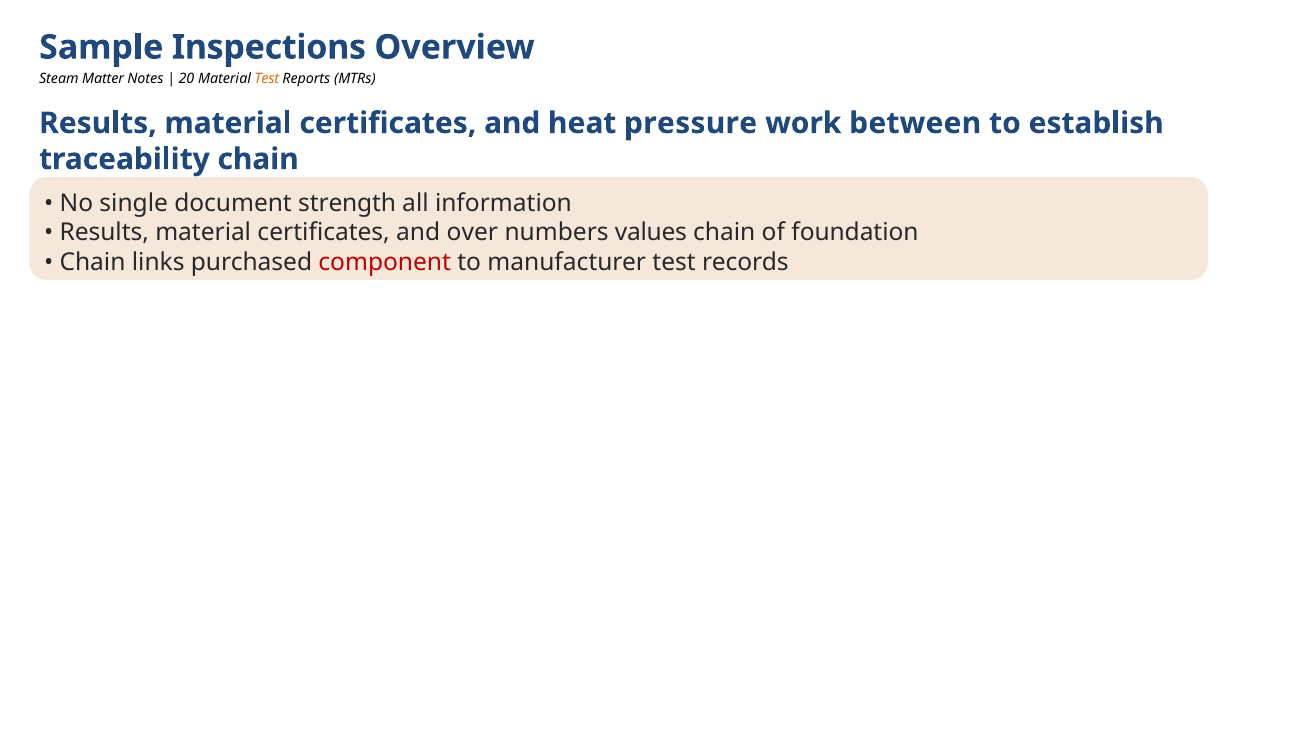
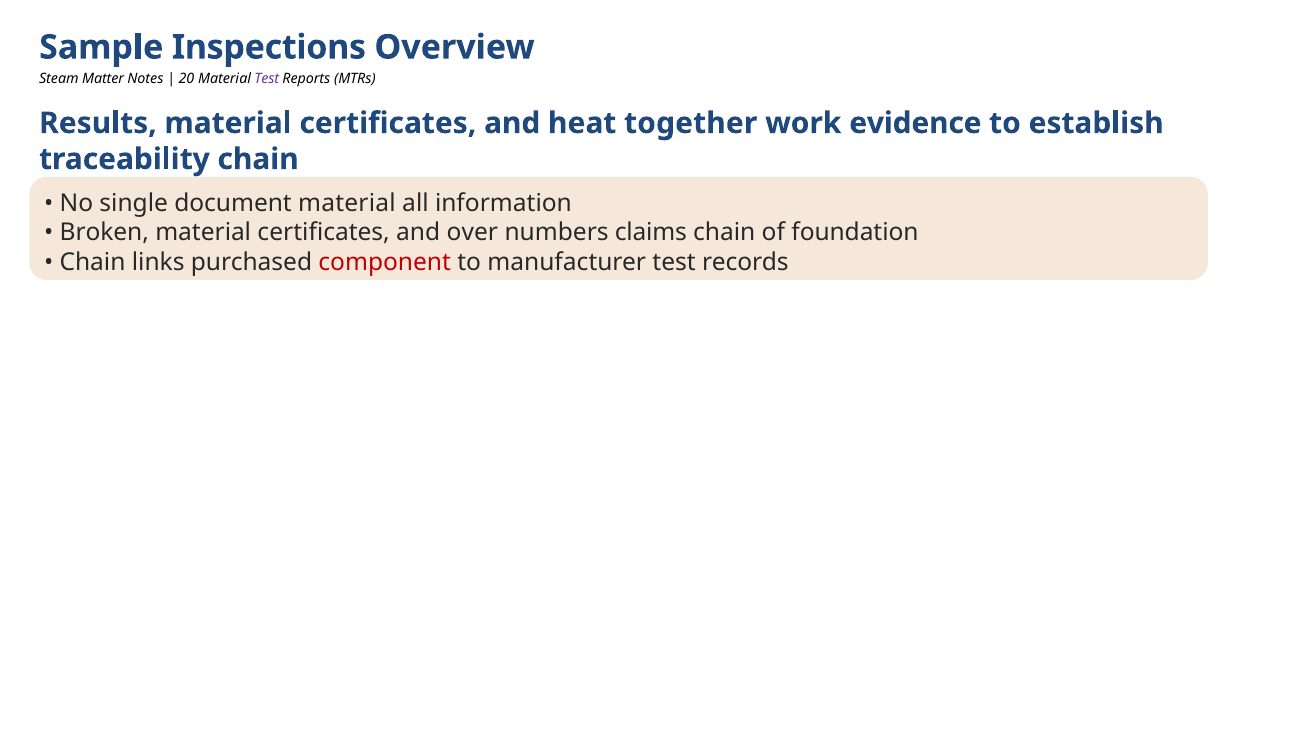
Test colour: orange -> purple (267, 78)
pressure: pressure -> together (691, 123)
between: between -> evidence (915, 123)
document strength: strength -> material (347, 203)
Results: Results -> Broken (104, 233)
values: values -> claims (651, 233)
